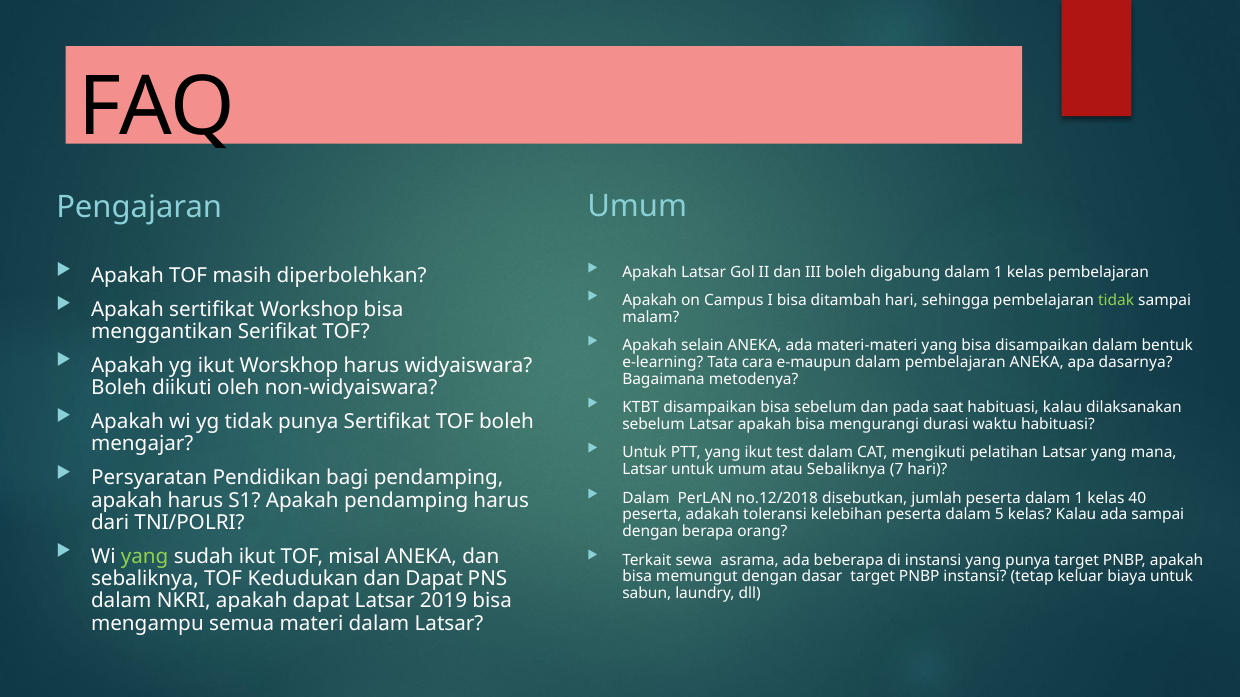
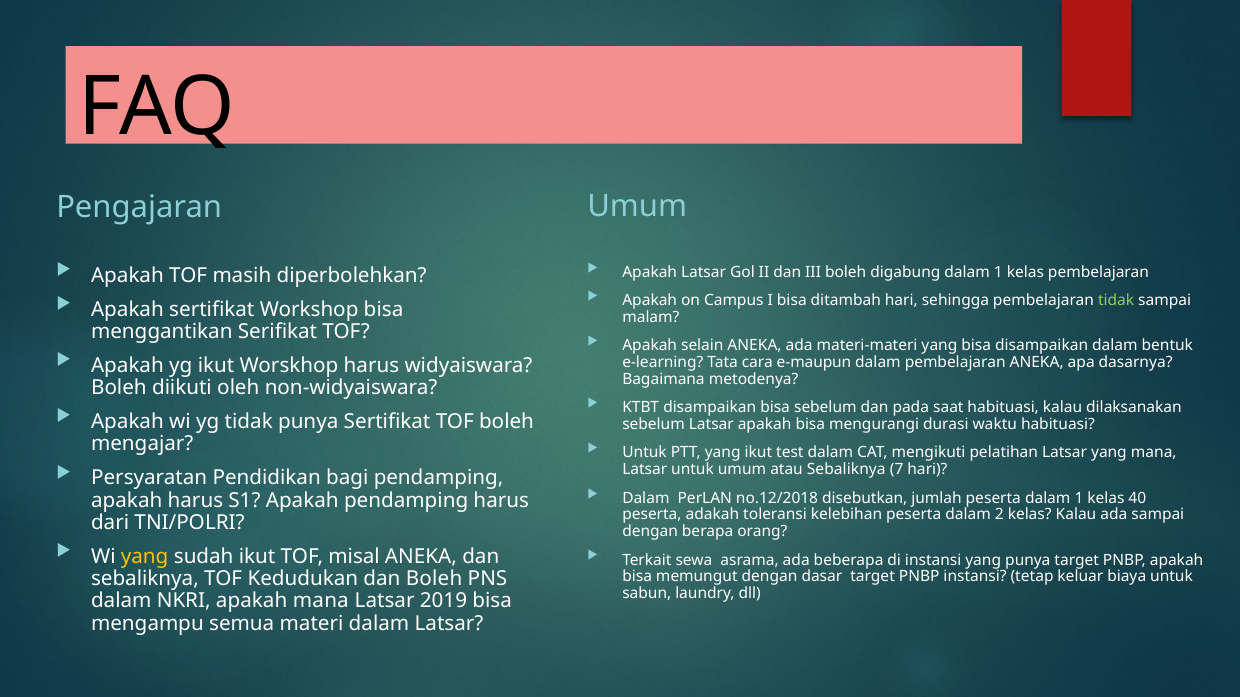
5: 5 -> 2 (999, 515)
yang colour: light green -> yellow (145, 557)
dan Dapat: Dapat -> Boleh (434, 579)
apakah dapat: dapat -> mana (321, 602)
